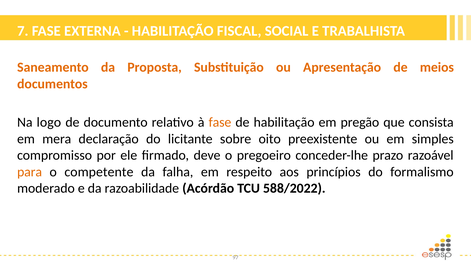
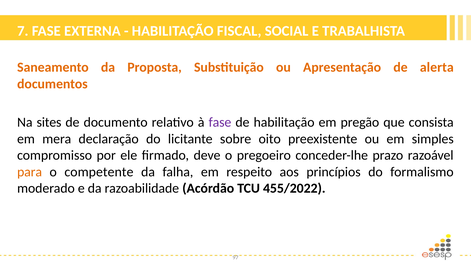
meios: meios -> alerta (437, 67)
logo: logo -> sites (49, 122)
fase colour: orange -> purple (220, 122)
588/2022: 588/2022 -> 455/2022 (294, 188)
